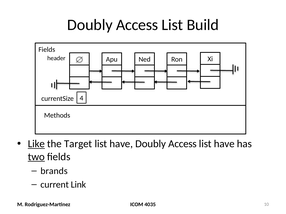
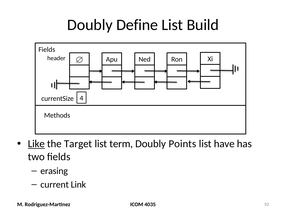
Access: Access -> Define (137, 25)
have: have -> term (121, 144)
Access: Access -> Points (182, 144)
two underline: present -> none (36, 157)
brands: brands -> erasing (54, 171)
